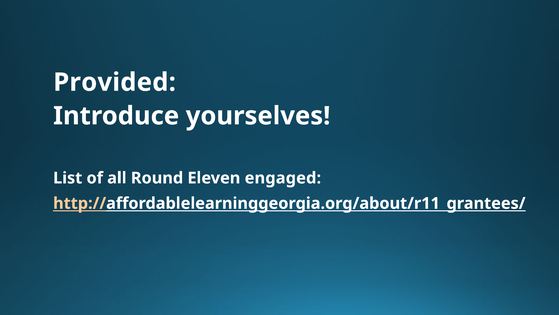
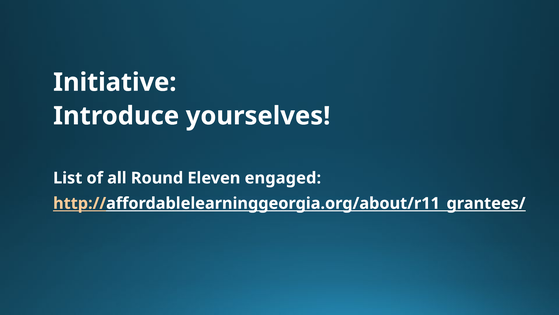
Provided: Provided -> Initiative (115, 82)
